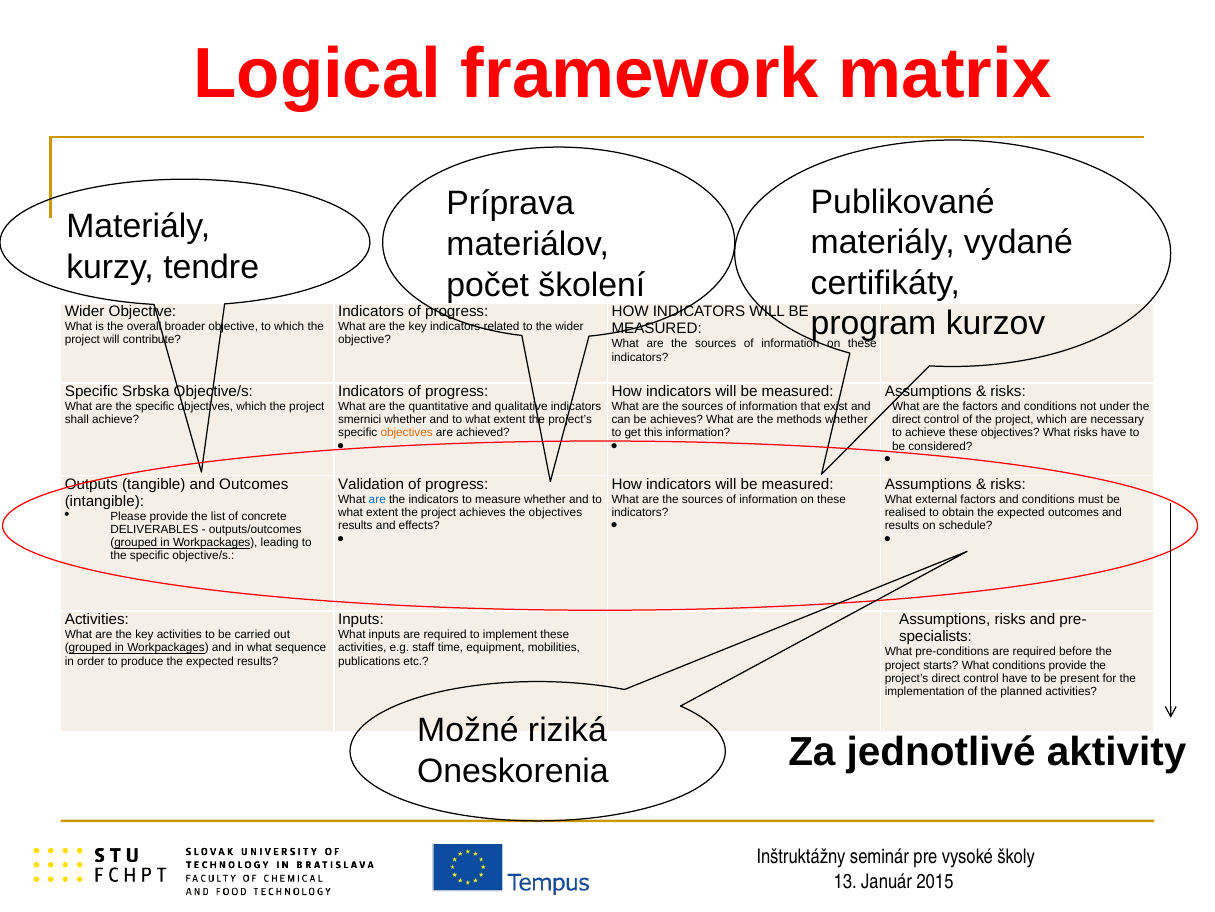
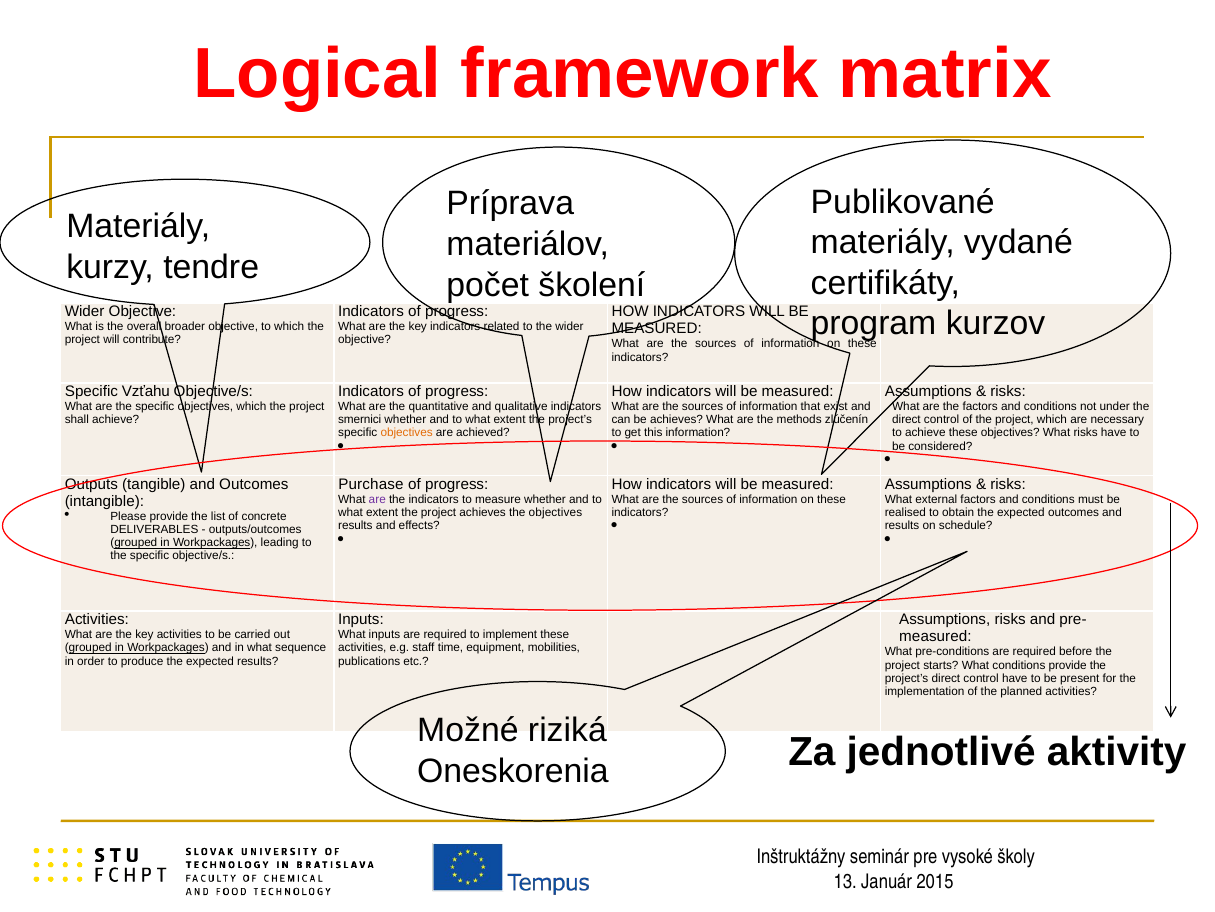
Srbska: Srbska -> Vzťahu (146, 391)
methods whether: whether -> zlúčenín (847, 420)
Validation: Validation -> Purchase (371, 484)
are colour: blue -> purple (377, 499)
specialists: specialists -> measured (935, 636)
